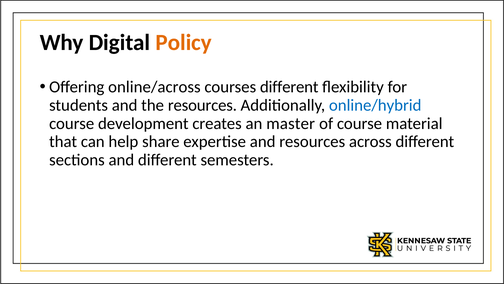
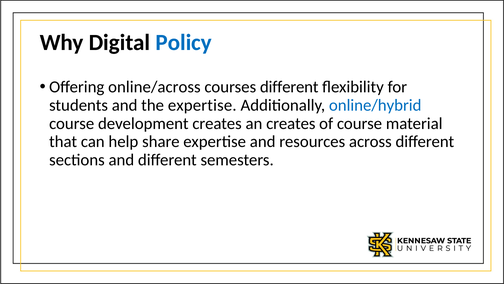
Policy colour: orange -> blue (184, 42)
the resources: resources -> expertise (202, 105)
an master: master -> creates (291, 123)
